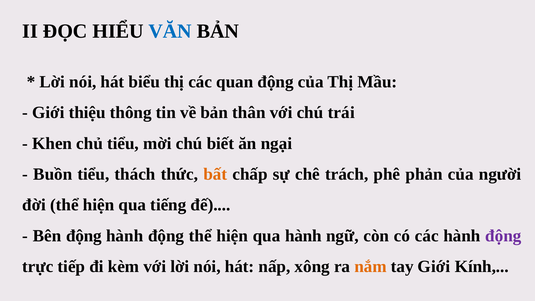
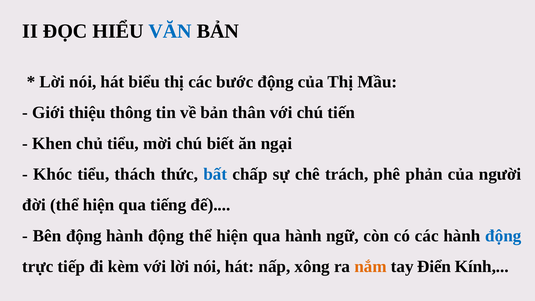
quan: quan -> bước (235, 82)
trái: trái -> tiến (341, 113)
Buồn: Buồn -> Khóc (53, 174)
bất colour: orange -> blue (215, 174)
động colour: purple -> blue (503, 236)
tay Giới: Giới -> Điển (434, 266)
